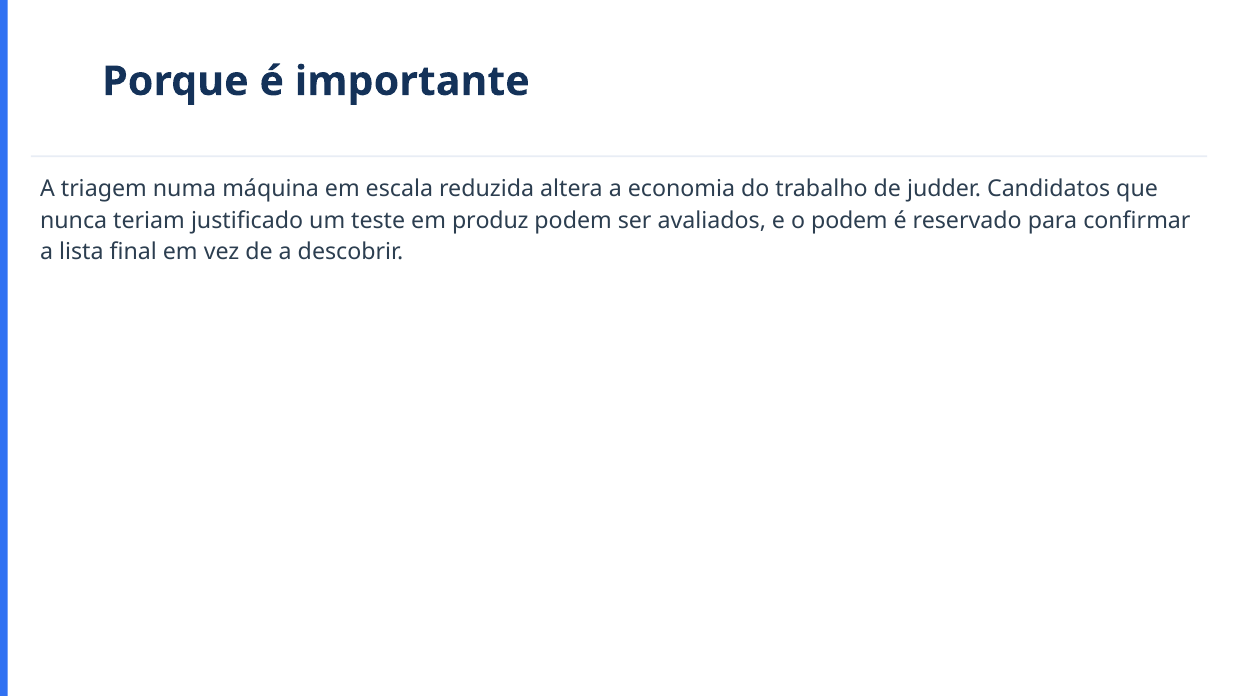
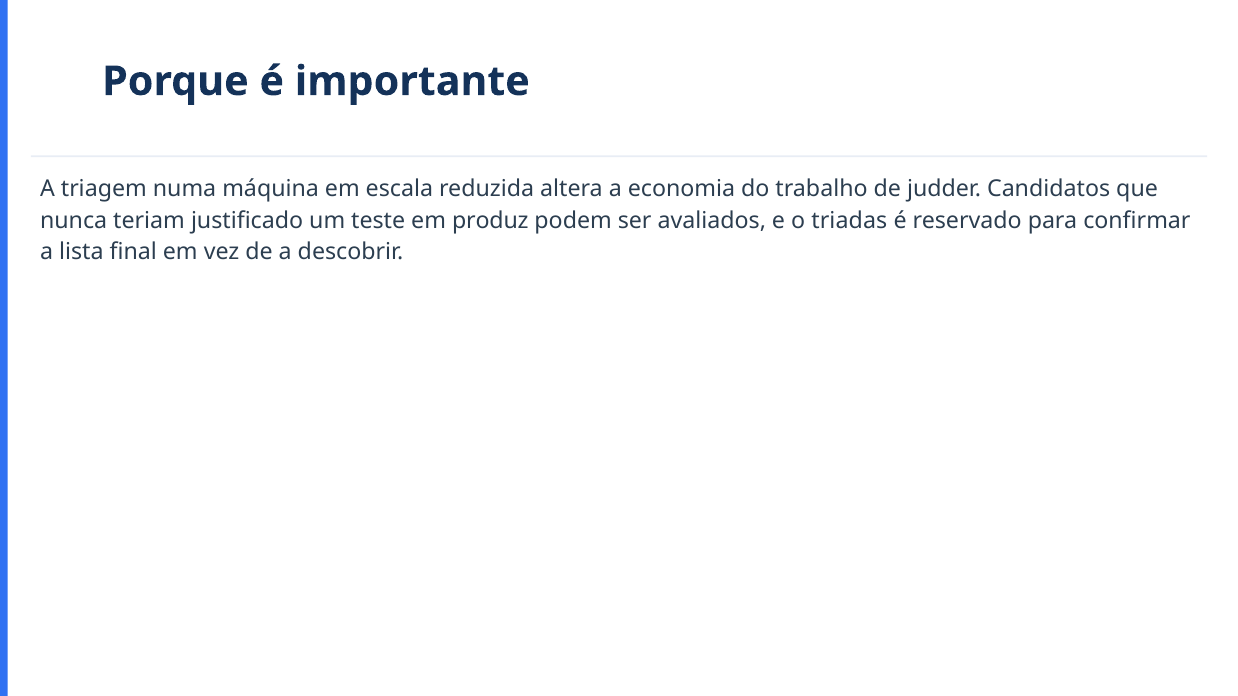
o podem: podem -> triadas (849, 221)
